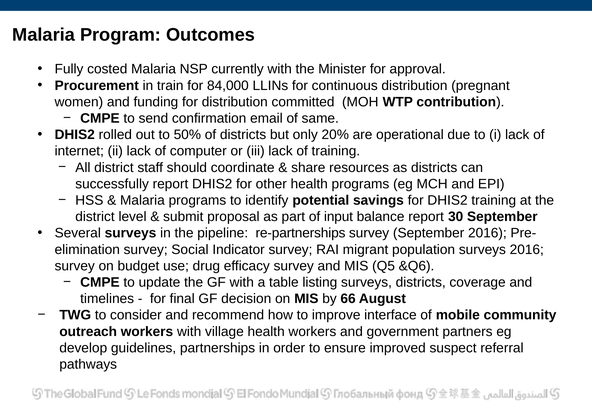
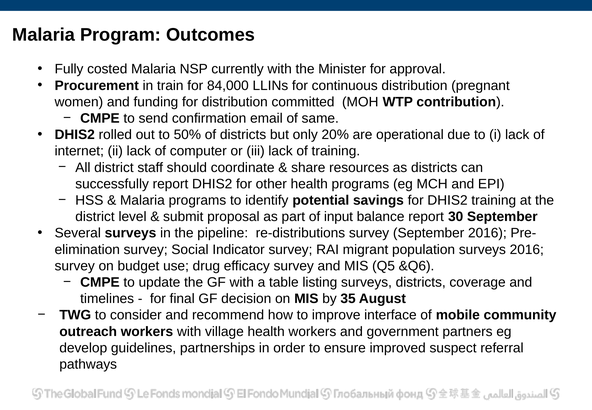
re-partnerships: re-partnerships -> re-distributions (300, 233)
66: 66 -> 35 (348, 299)
